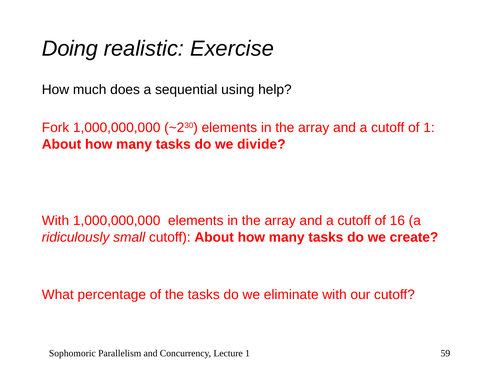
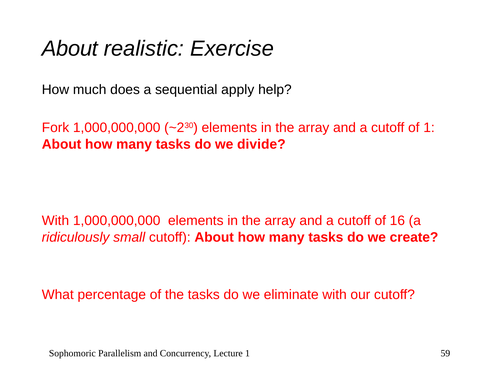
Doing: Doing -> About (70, 49)
using: using -> apply (238, 90)
